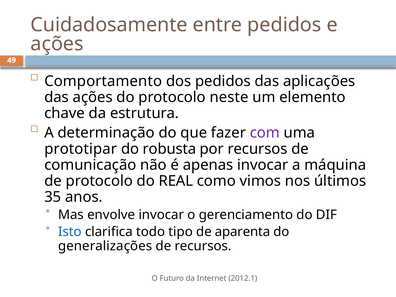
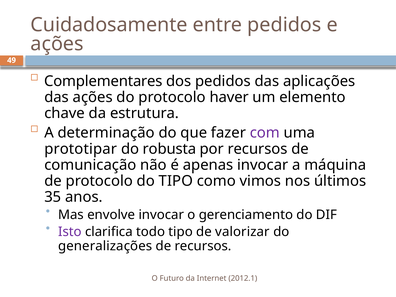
Comportamento: Comportamento -> Complementares (103, 81)
neste: neste -> haver (229, 97)
do REAL: REAL -> TIPO (176, 181)
Isto colour: blue -> purple (70, 232)
aparenta: aparenta -> valorizar (242, 232)
